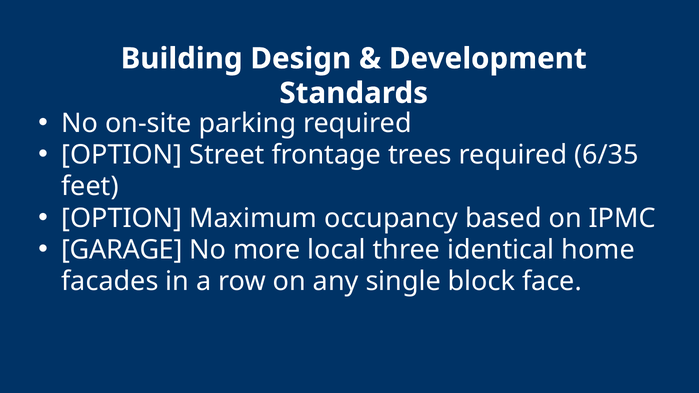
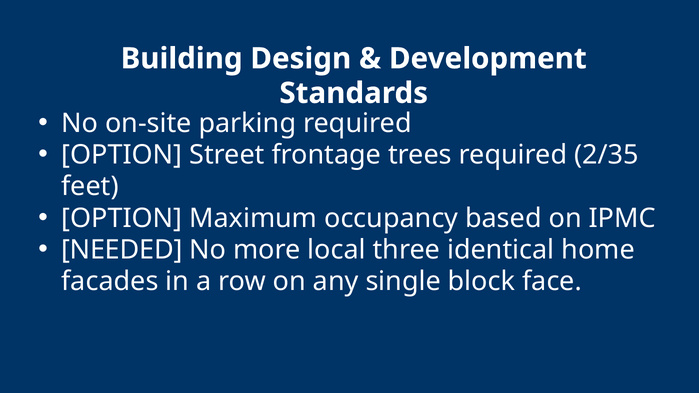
6/35: 6/35 -> 2/35 (607, 155)
GARAGE: GARAGE -> NEEDED (122, 250)
